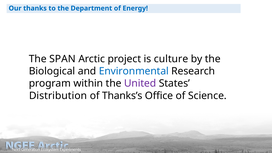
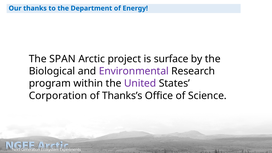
culture: culture -> surface (171, 59)
Environmental colour: blue -> purple (134, 71)
Distribution: Distribution -> Corporation (58, 96)
